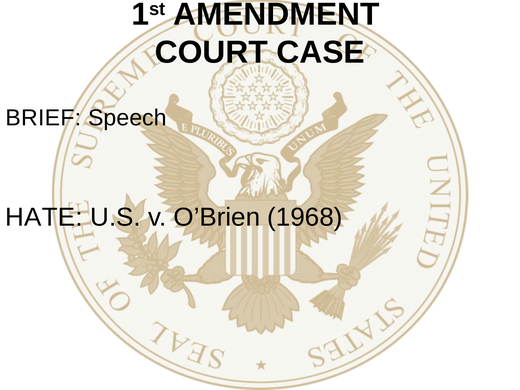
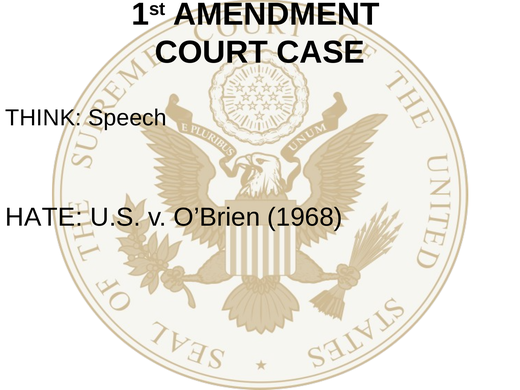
BRIEF: BRIEF -> THINK (43, 118)
